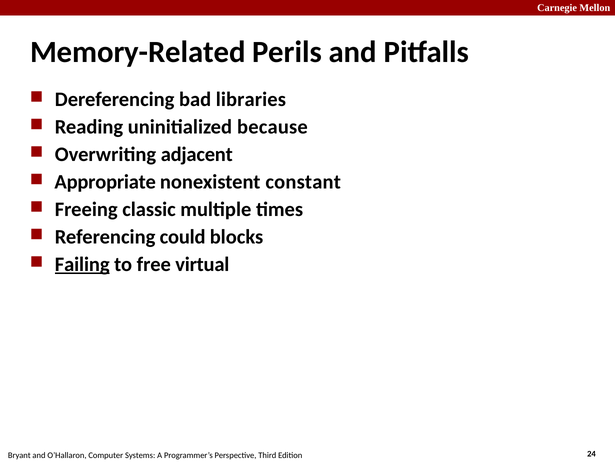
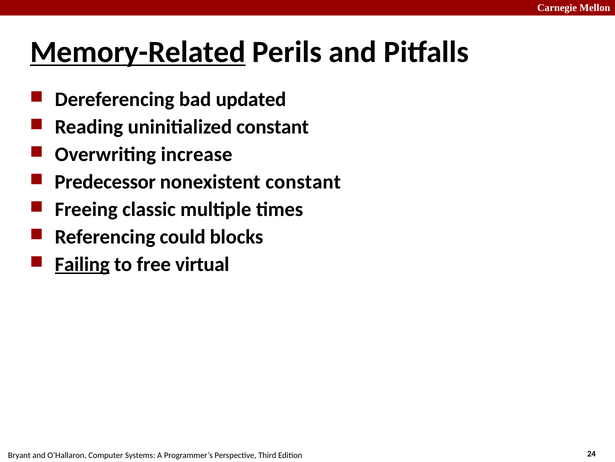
Memory-Related underline: none -> present (138, 52)
libraries: libraries -> updated (251, 99)
uninitialized because: because -> constant (273, 127)
adjacent: adjacent -> increase (197, 154)
Appropriate: Appropriate -> Predecessor (105, 182)
